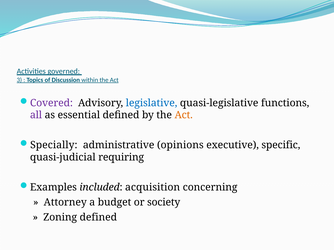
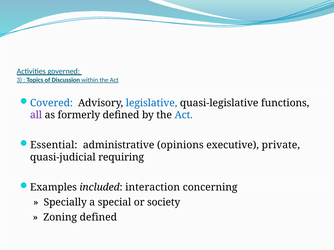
Covered colour: purple -> blue (51, 103)
essential: essential -> formerly (79, 115)
Act colour: orange -> blue (184, 115)
Specially: Specially -> Essential (54, 145)
specific: specific -> private (281, 145)
acquisition: acquisition -> interaction (153, 188)
Attorney: Attorney -> Specially (65, 203)
budget: budget -> special (114, 203)
